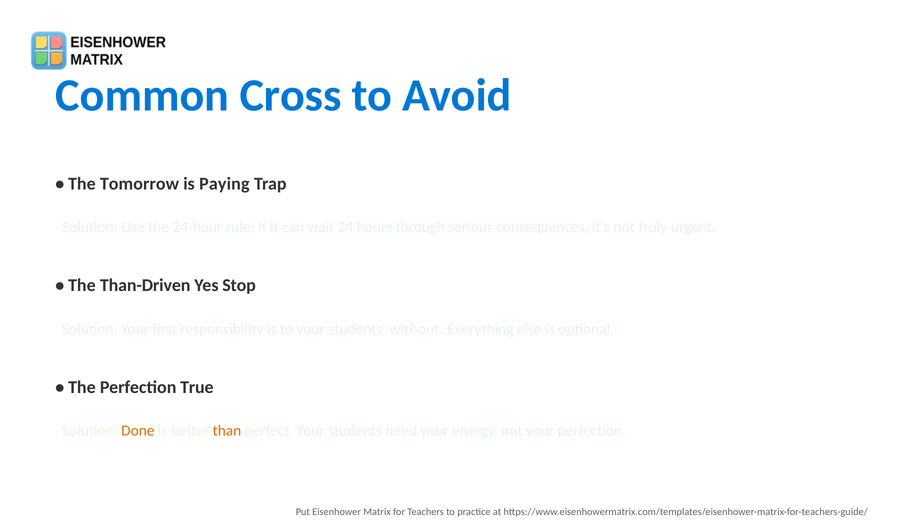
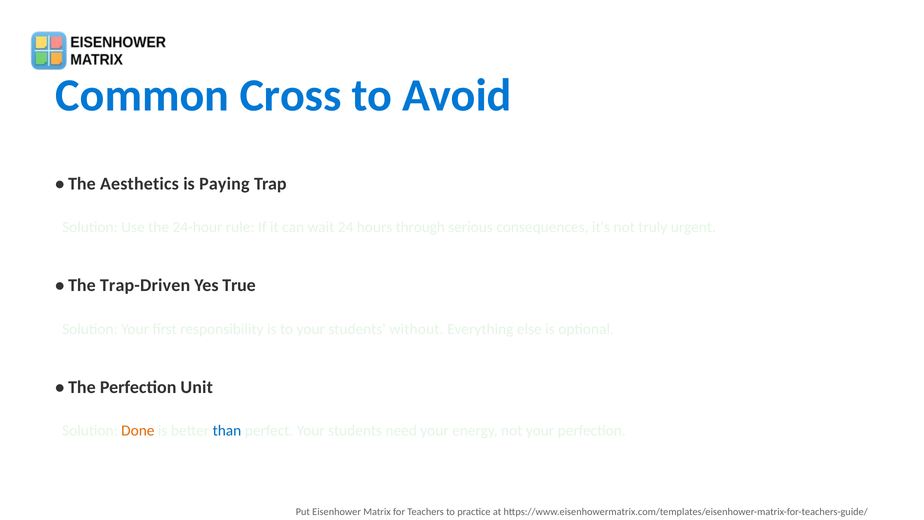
Tomorrow: Tomorrow -> Aesthetics (139, 184)
Than-Driven: Than-Driven -> Trap-Driven (145, 285)
Stop: Stop -> True (239, 285)
True: True -> Unit (197, 387)
than colour: orange -> blue (227, 430)
